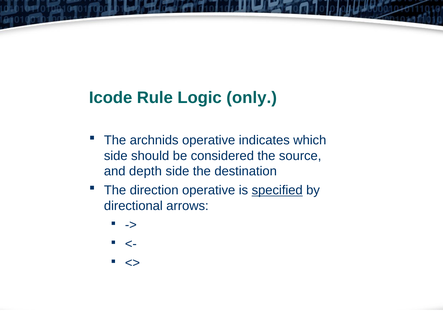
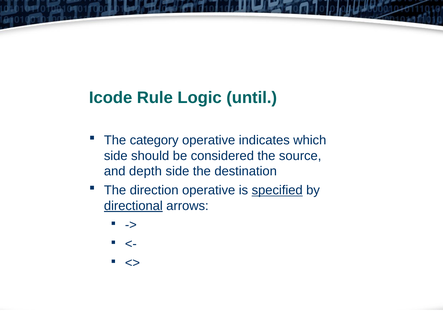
only: only -> until (252, 97)
archnids: archnids -> category (154, 140)
directional underline: none -> present (133, 205)
